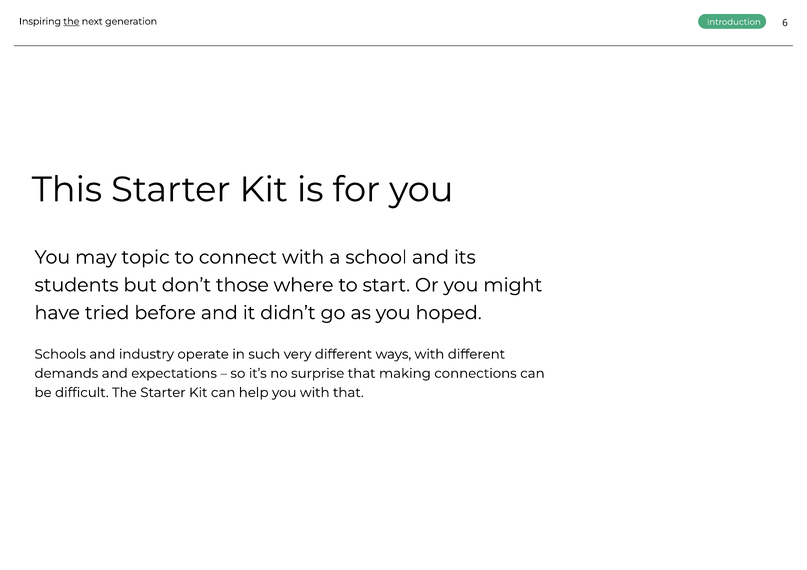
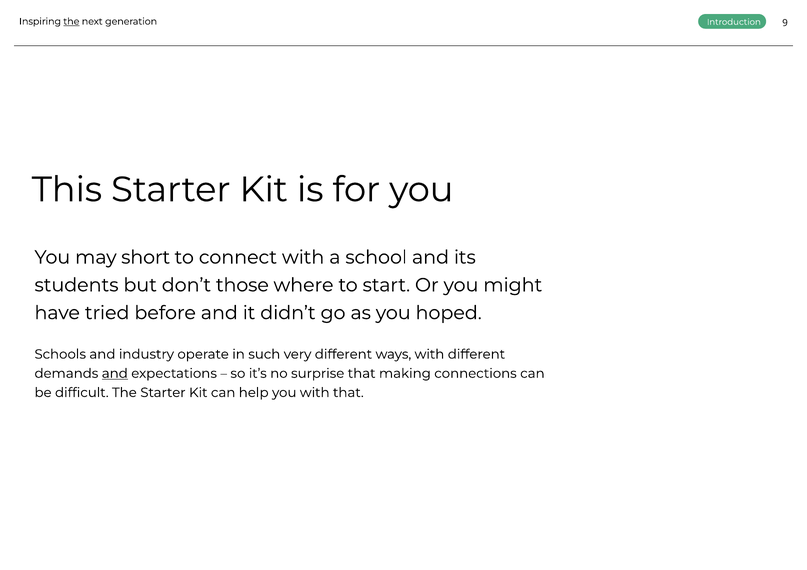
6: 6 -> 9 (785, 23)
topic: topic -> short (146, 257)
and underline: none -> present (115, 374)
